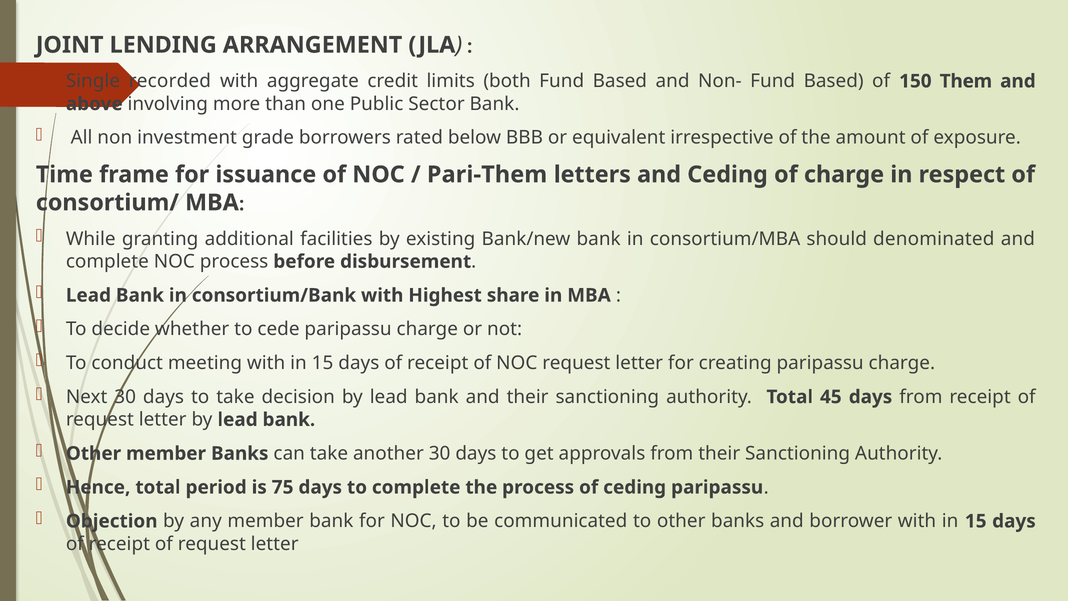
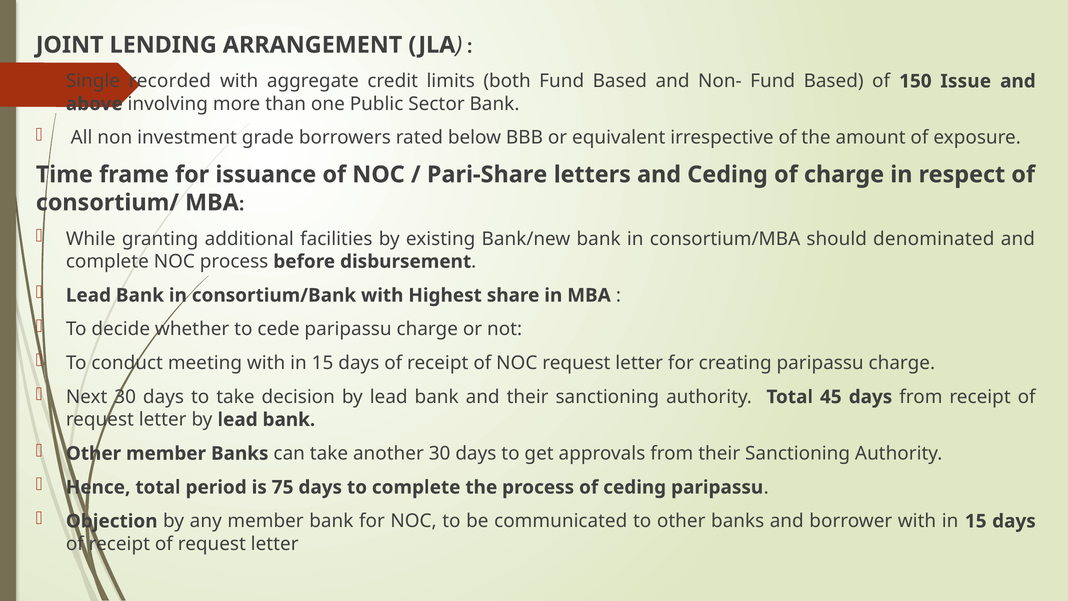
Them: Them -> Issue (966, 81)
Pari-Them: Pari-Them -> Pari-Share (487, 174)
